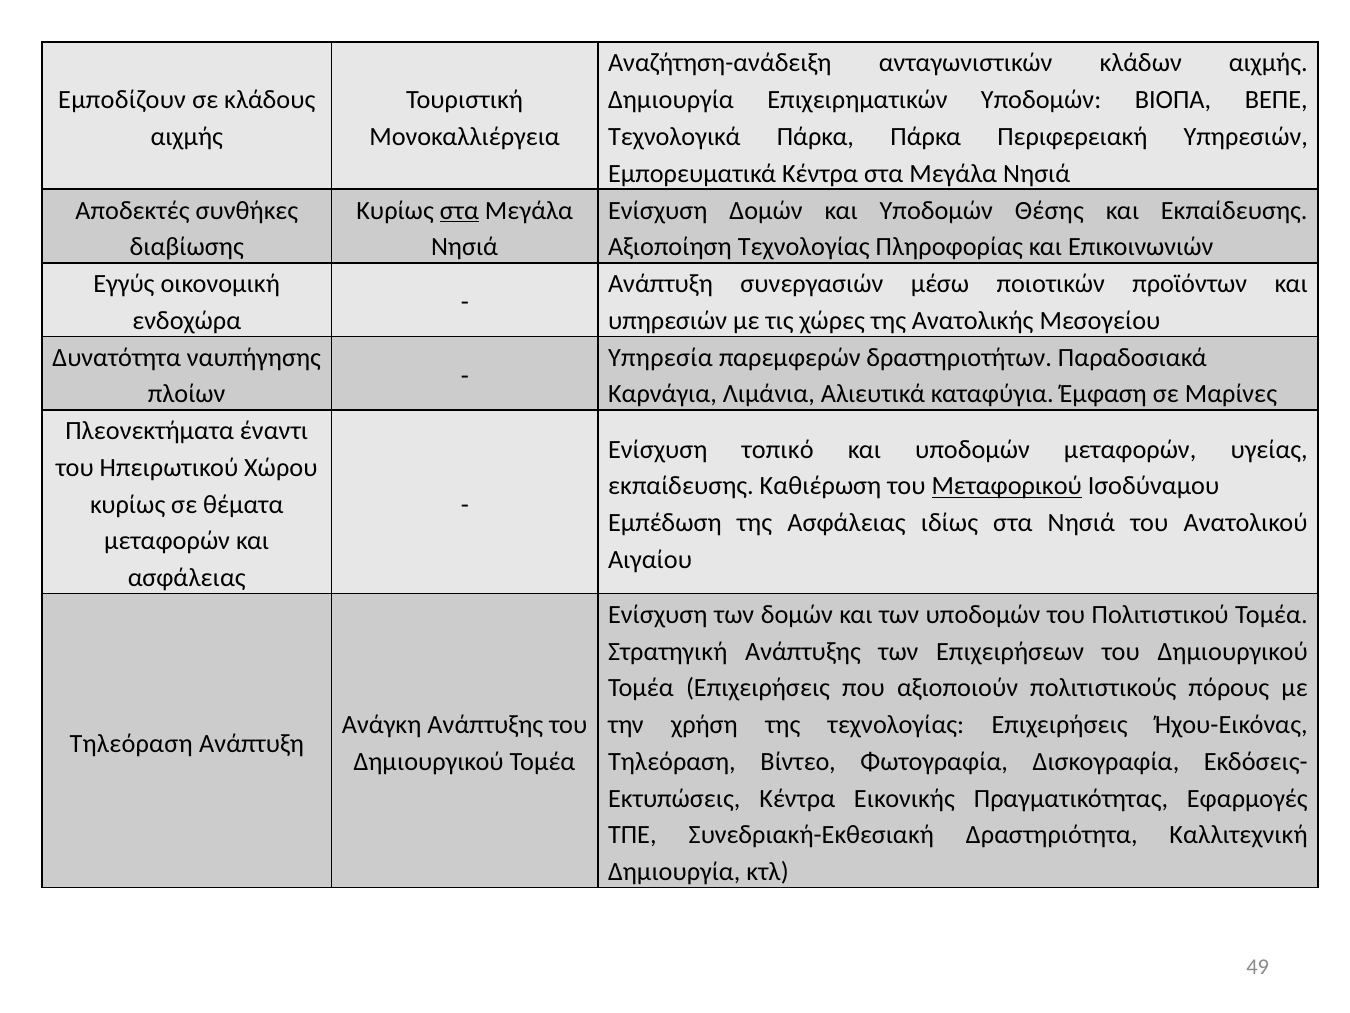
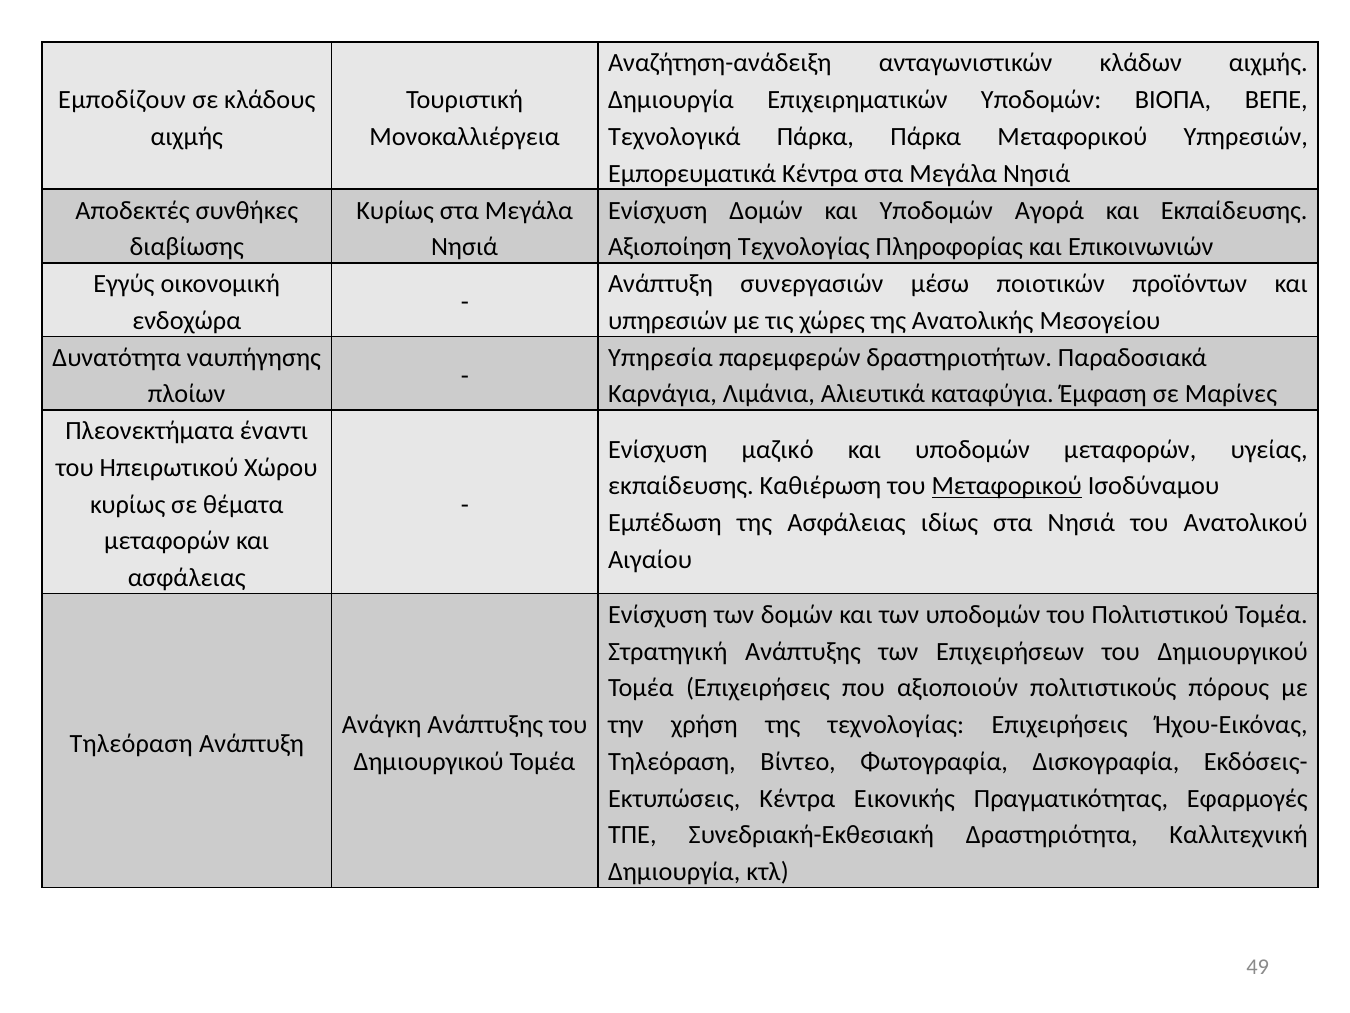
Πάρκα Περιφερειακή: Περιφερειακή -> Μεταφορικού (1072, 137)
στα underline: present -> none (459, 210)
Θέσης: Θέσης -> Αγορά (1049, 210)
τοπικό: τοπικό -> μαζικό (778, 449)
